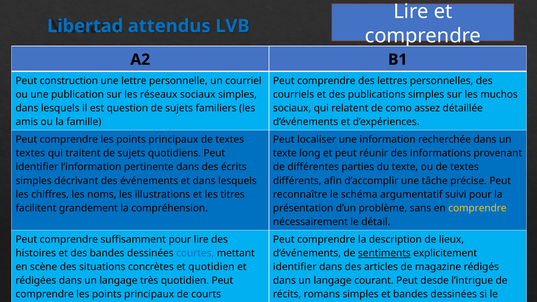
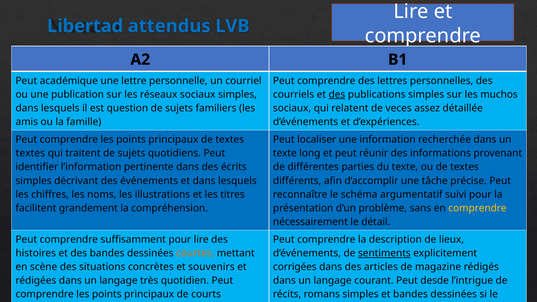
construction: construction -> académique (69, 81)
des underline: none -> present (337, 94)
como: como -> veces (399, 108)
courtes colour: blue -> orange (195, 253)
et quotidien: quotidien -> souvenirs (211, 267)
identifier: identifier -> corrigées (295, 267)
